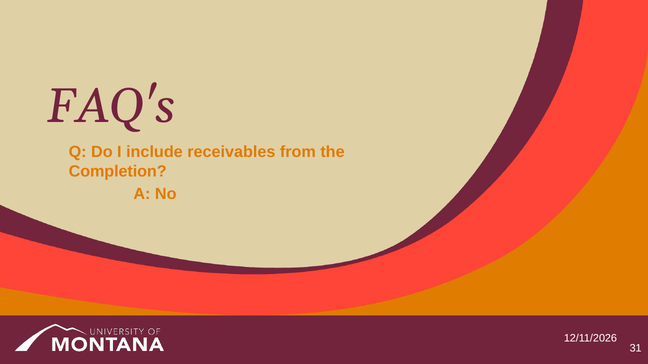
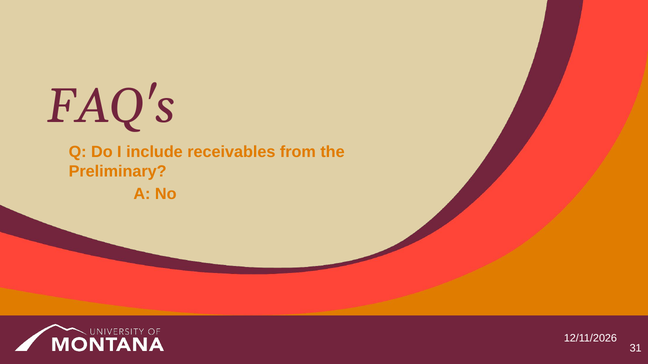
Completion: Completion -> Preliminary (118, 172)
